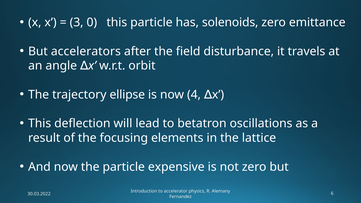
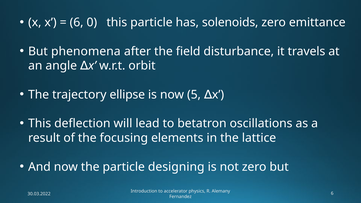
3: 3 -> 6 (77, 22)
accelerators: accelerators -> phenomena (86, 51)
4: 4 -> 5 (194, 95)
expensive: expensive -> designing (176, 167)
